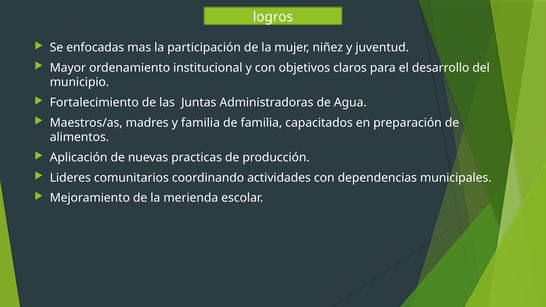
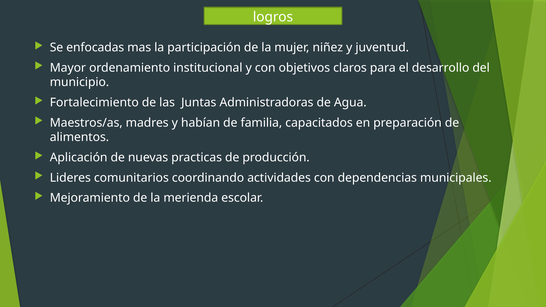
y familia: familia -> habían (201, 123)
